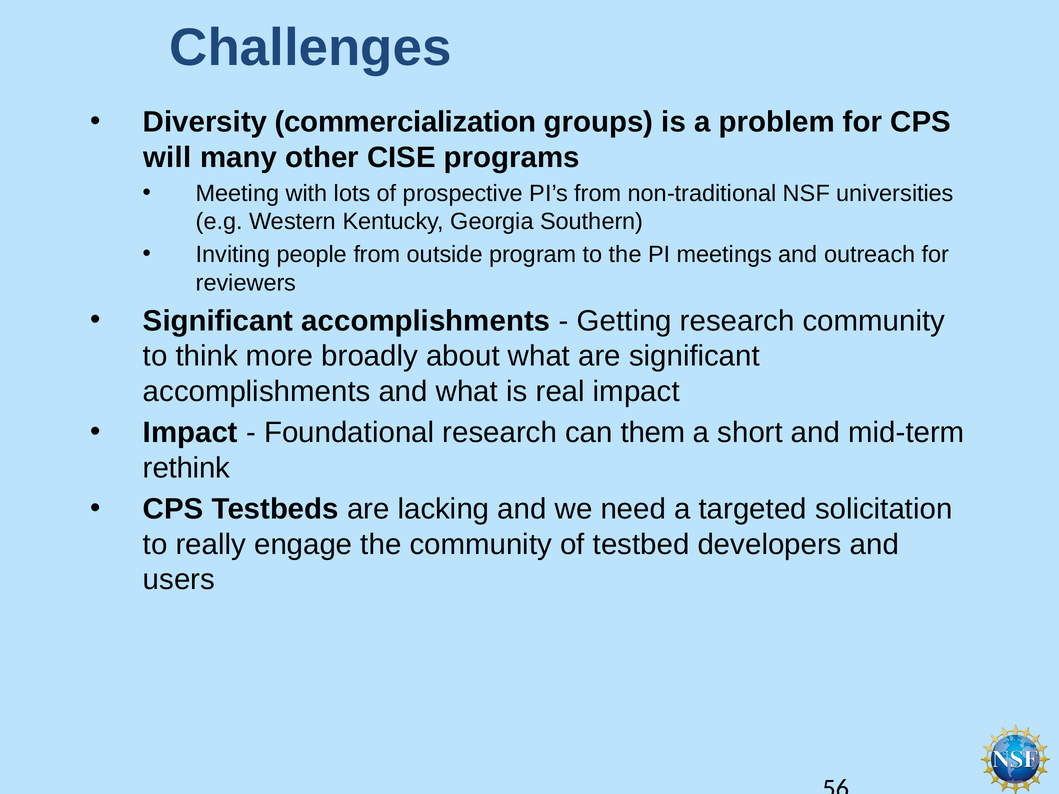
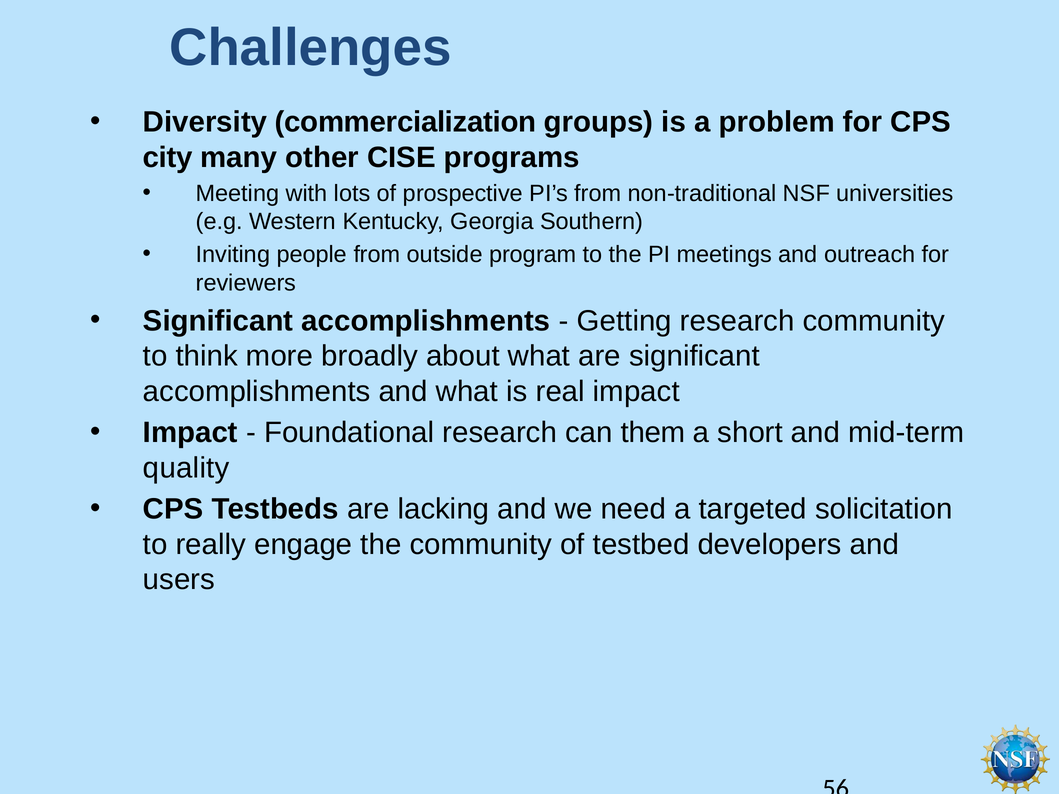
will: will -> city (168, 157)
rethink: rethink -> quality (186, 468)
